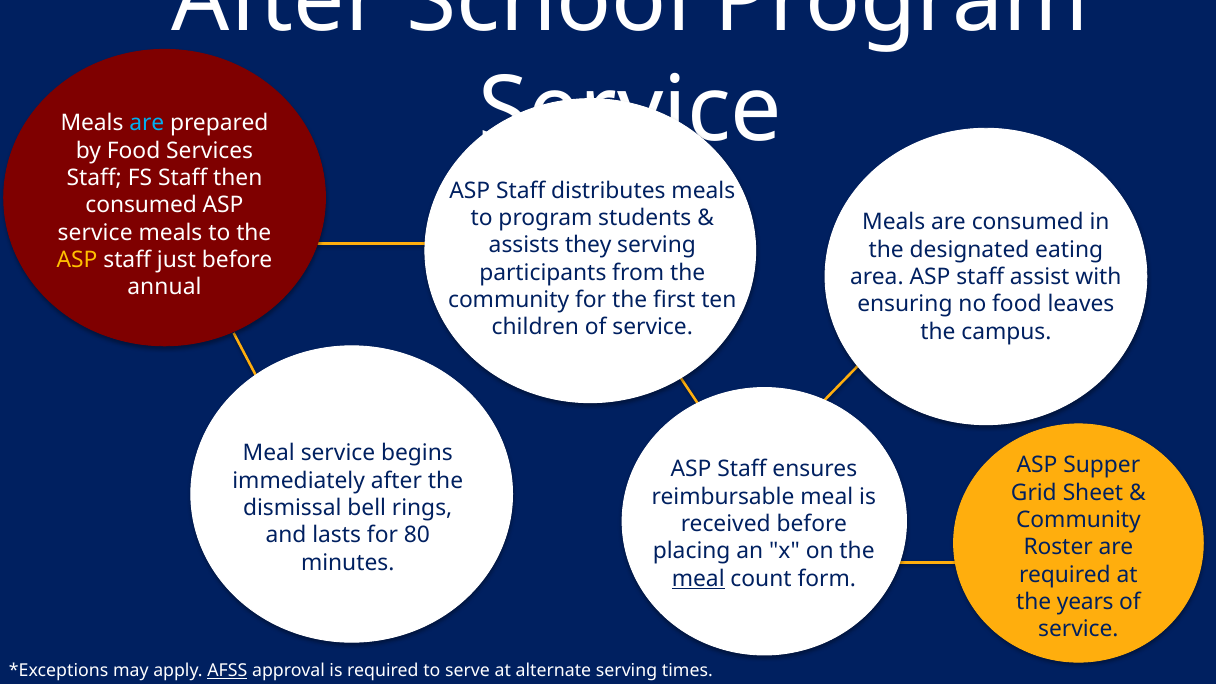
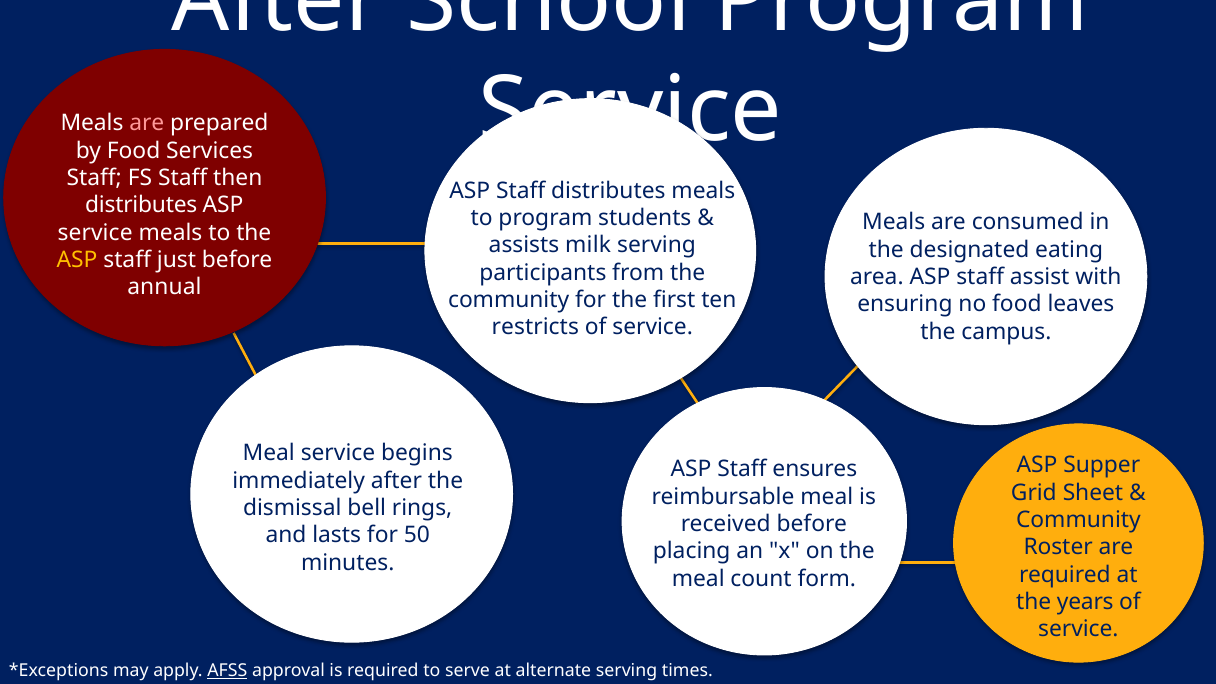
are colour: light blue -> pink (147, 123)
consumed: consumed -> distributes (141, 205)
they: they -> milk (588, 245)
children: children -> restricts (535, 327)
80: 80 -> 50 (417, 535)
meal underline: present -> none (698, 579)
